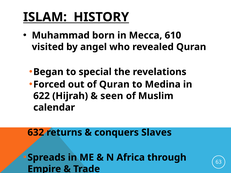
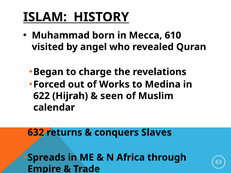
special: special -> charge (95, 72)
of Quran: Quran -> Works (114, 84)
